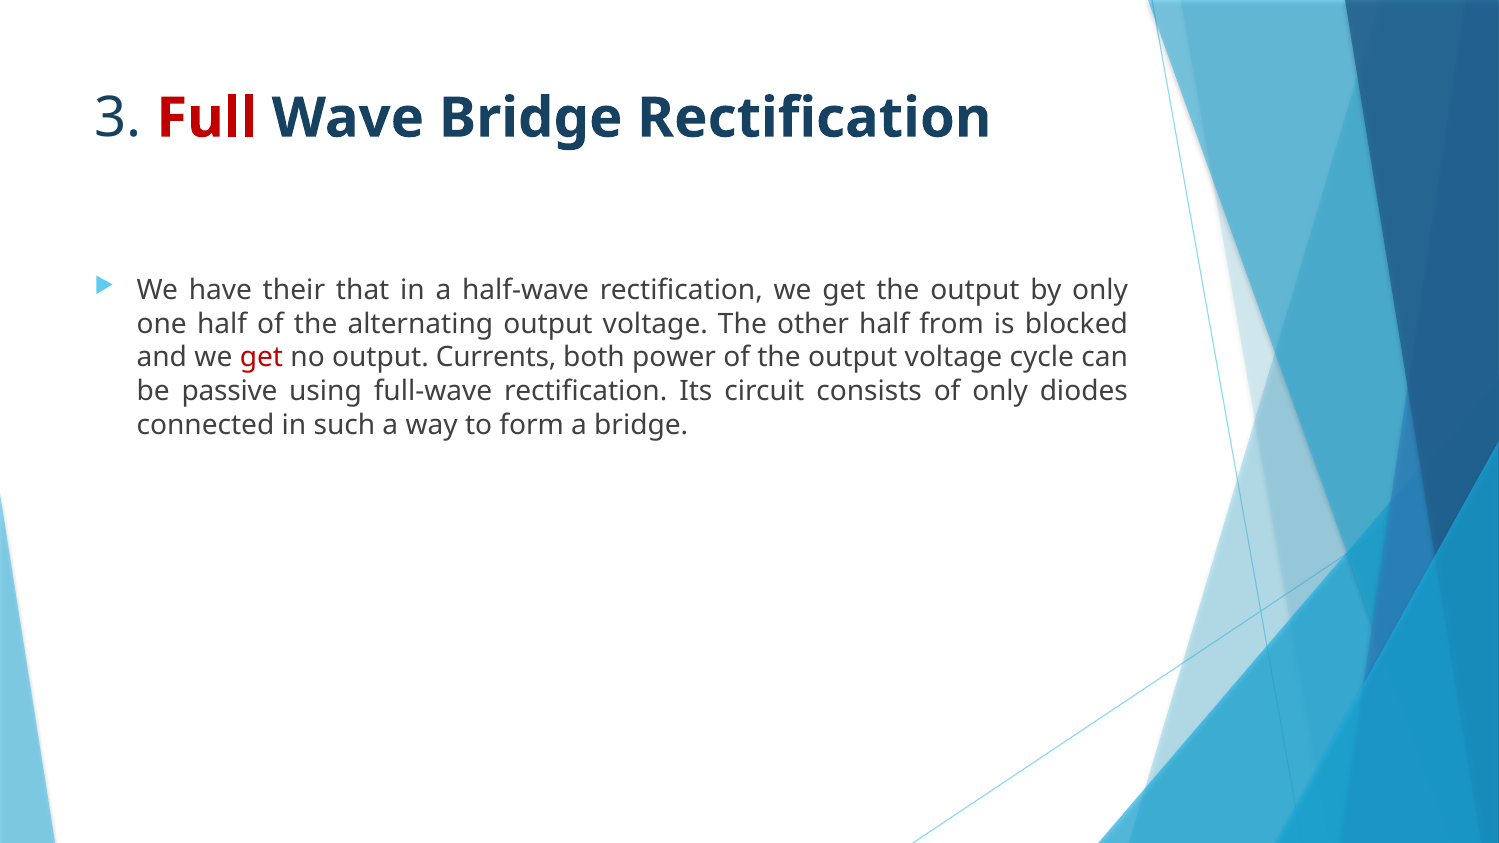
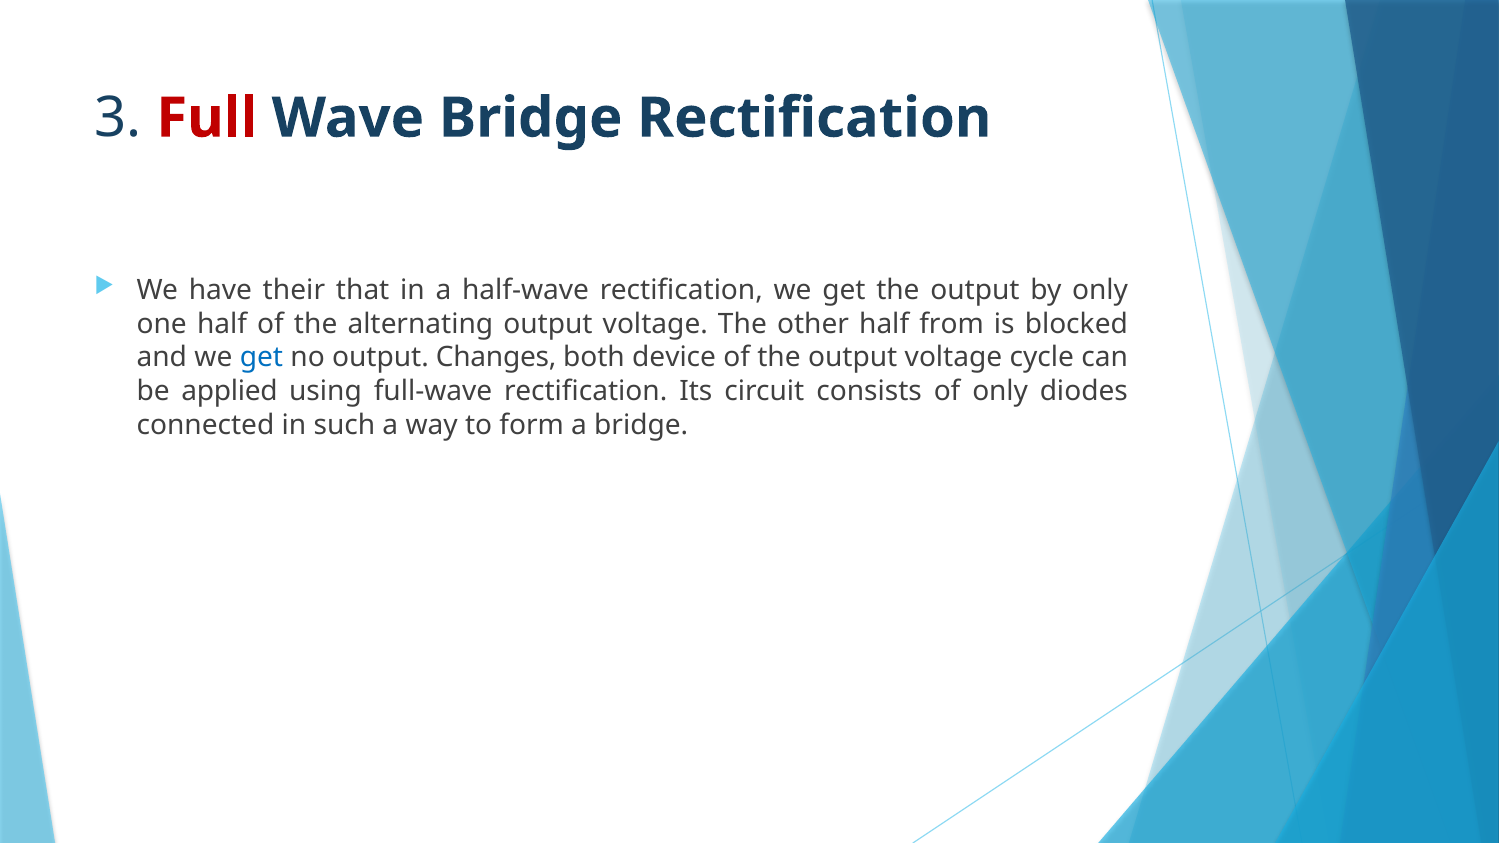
get colour: red -> blue (261, 358)
Currents: Currents -> Changes (496, 358)
power: power -> device (674, 358)
passive: passive -> applied (230, 391)
